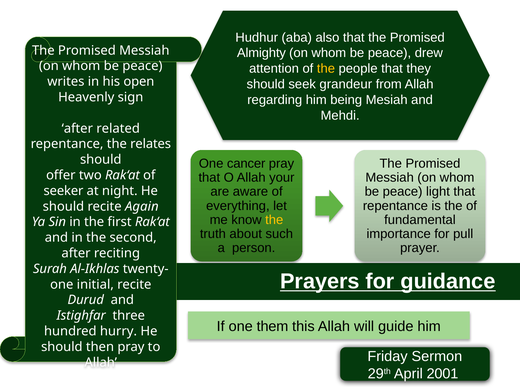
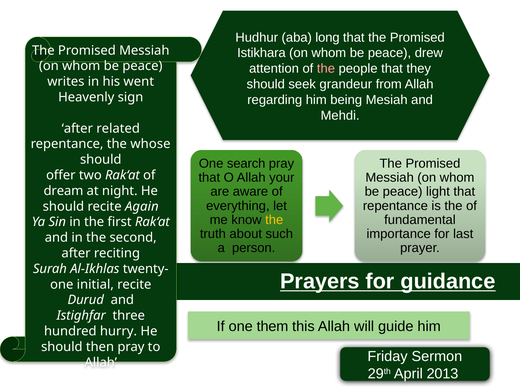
also: also -> long (327, 37)
Almighty: Almighty -> Istikhara (261, 53)
the colour: yellow -> pink (326, 69)
open: open -> went (139, 82)
relates: relates -> whose (150, 144)
cancer: cancer -> search (246, 164)
seeker: seeker -> dream (63, 191)
pull: pull -> last (463, 234)
2001: 2001 -> 2013 (442, 374)
